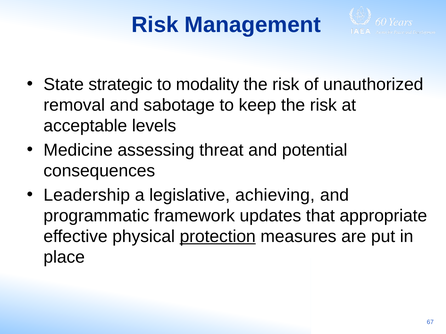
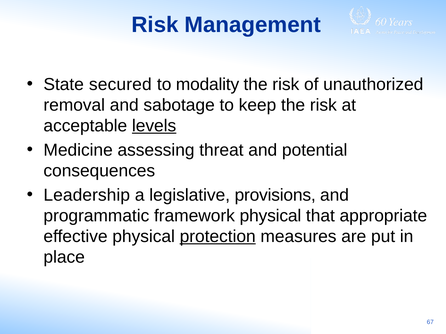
strategic: strategic -> secured (120, 84)
levels underline: none -> present (154, 126)
achieving: achieving -> provisions (275, 195)
framework updates: updates -> physical (270, 216)
